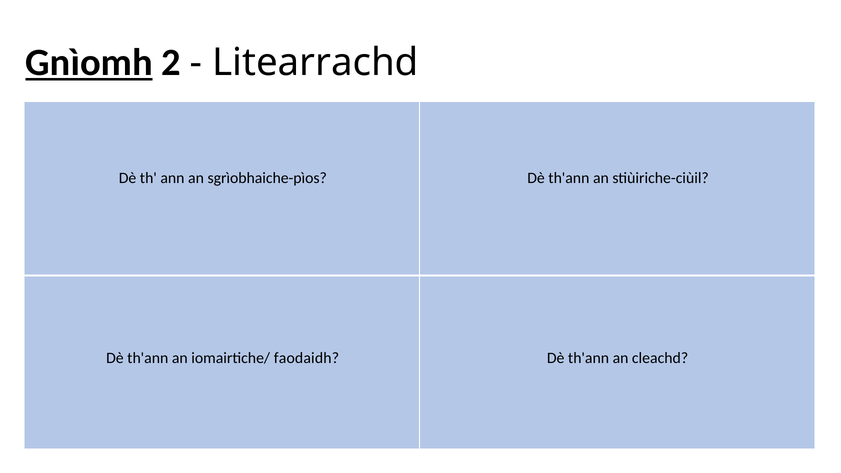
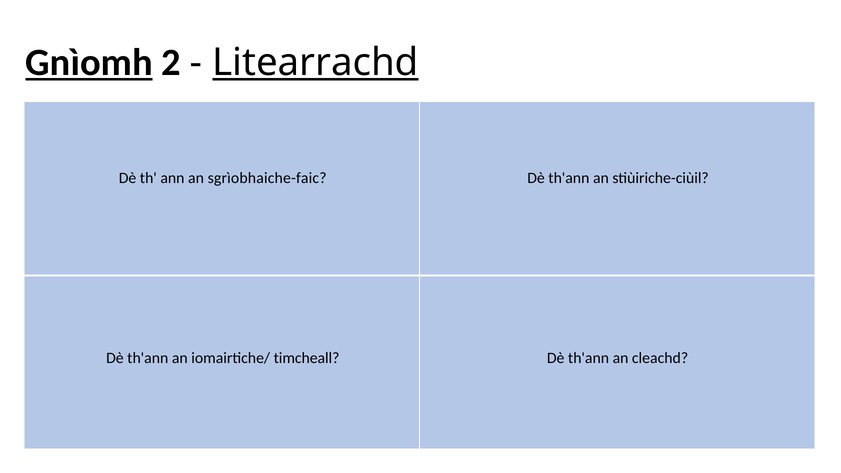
Litearrachd underline: none -> present (315, 63)
sgrìobhaiche-pìos: sgrìobhaiche-pìos -> sgrìobhaiche-faic (267, 178)
faodaidh: faodaidh -> timcheall (307, 358)
